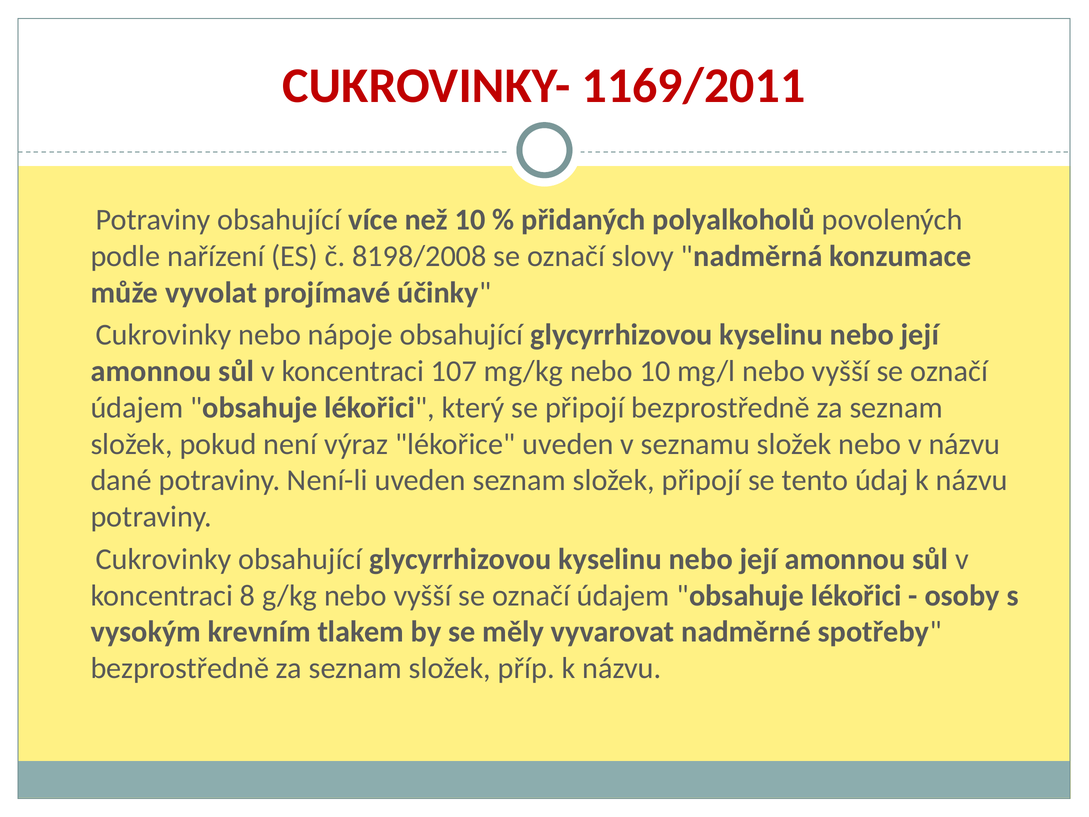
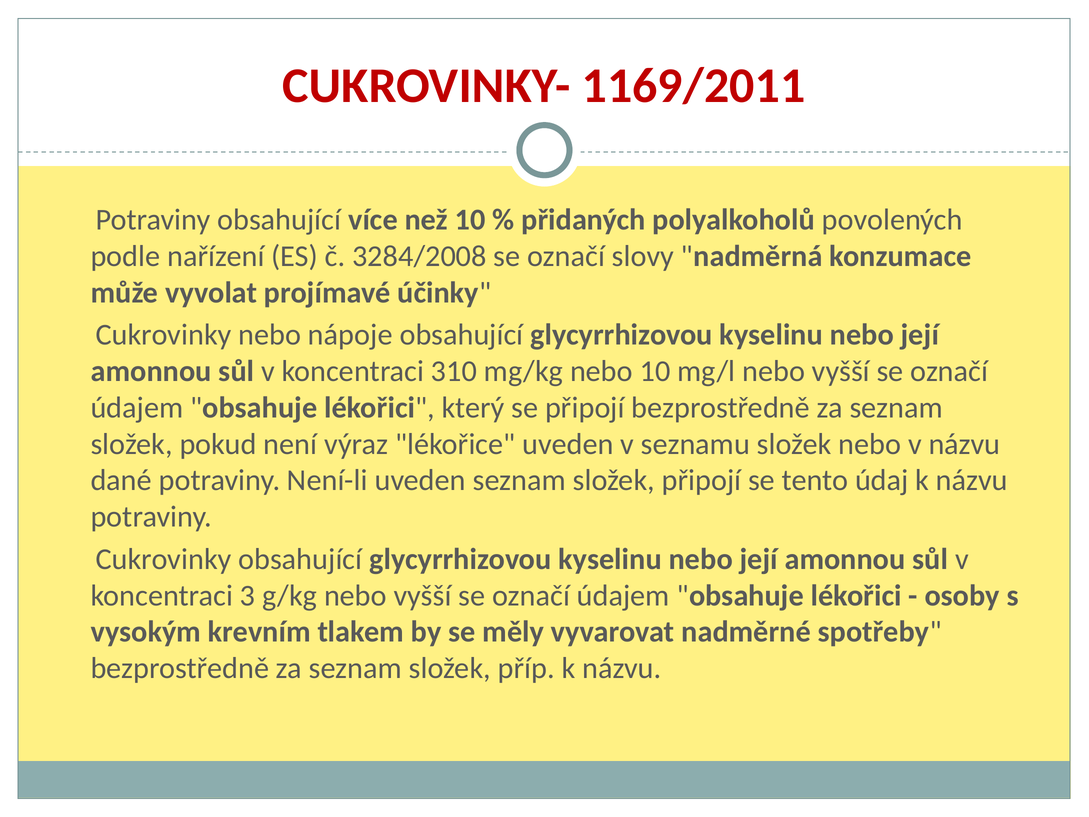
8198/2008: 8198/2008 -> 3284/2008 (419, 256)
107: 107 -> 310 (454, 371)
8: 8 -> 3 (248, 595)
